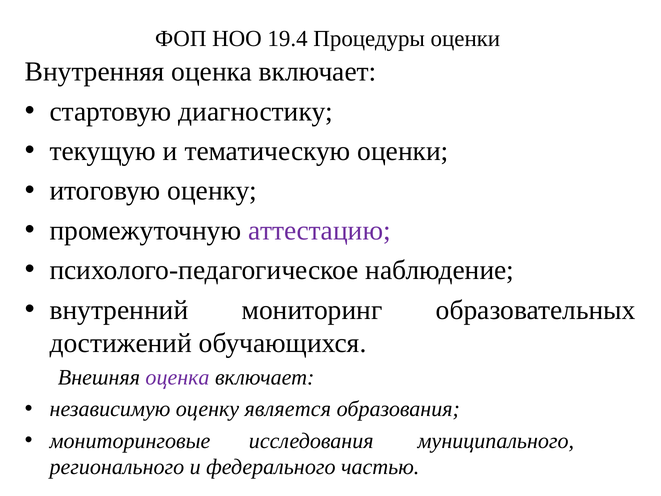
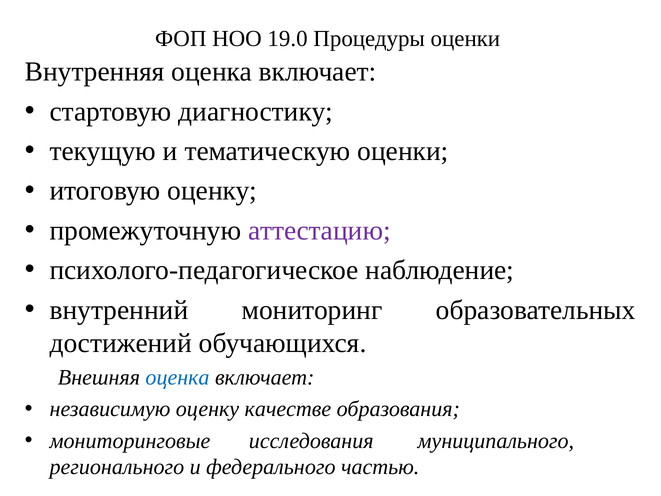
19.4: 19.4 -> 19.0 (288, 39)
оценка colour: purple -> blue (177, 377)
является: является -> качестве (288, 409)
